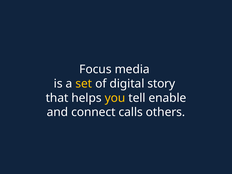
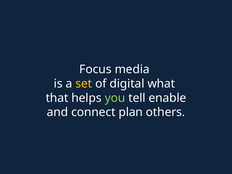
story: story -> what (161, 84)
you colour: yellow -> light green (115, 98)
calls: calls -> plan (131, 112)
